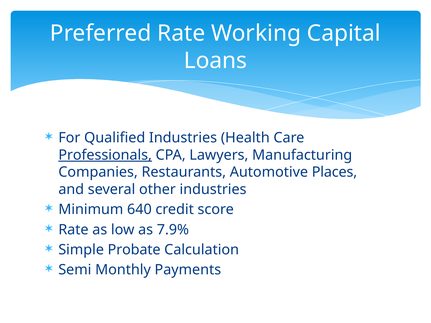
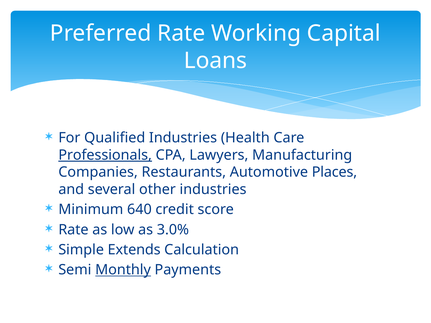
7.9%: 7.9% -> 3.0% (173, 230)
Probate: Probate -> Extends (134, 250)
Monthly underline: none -> present (123, 270)
